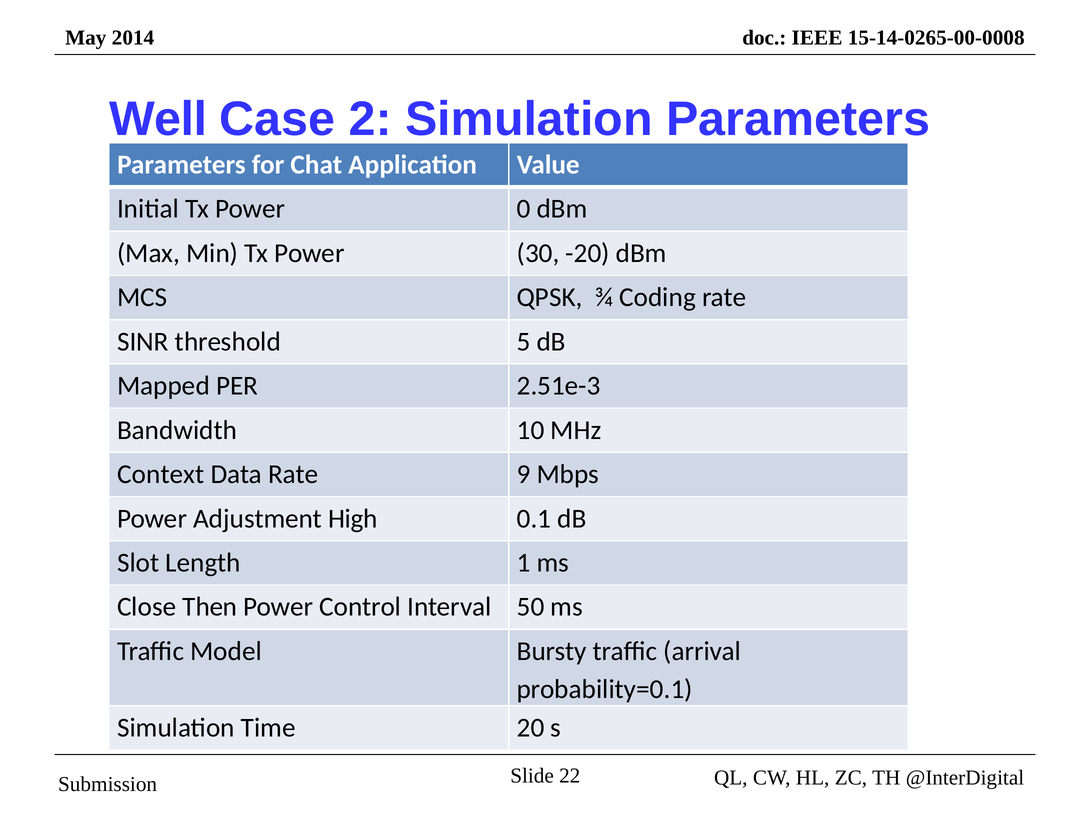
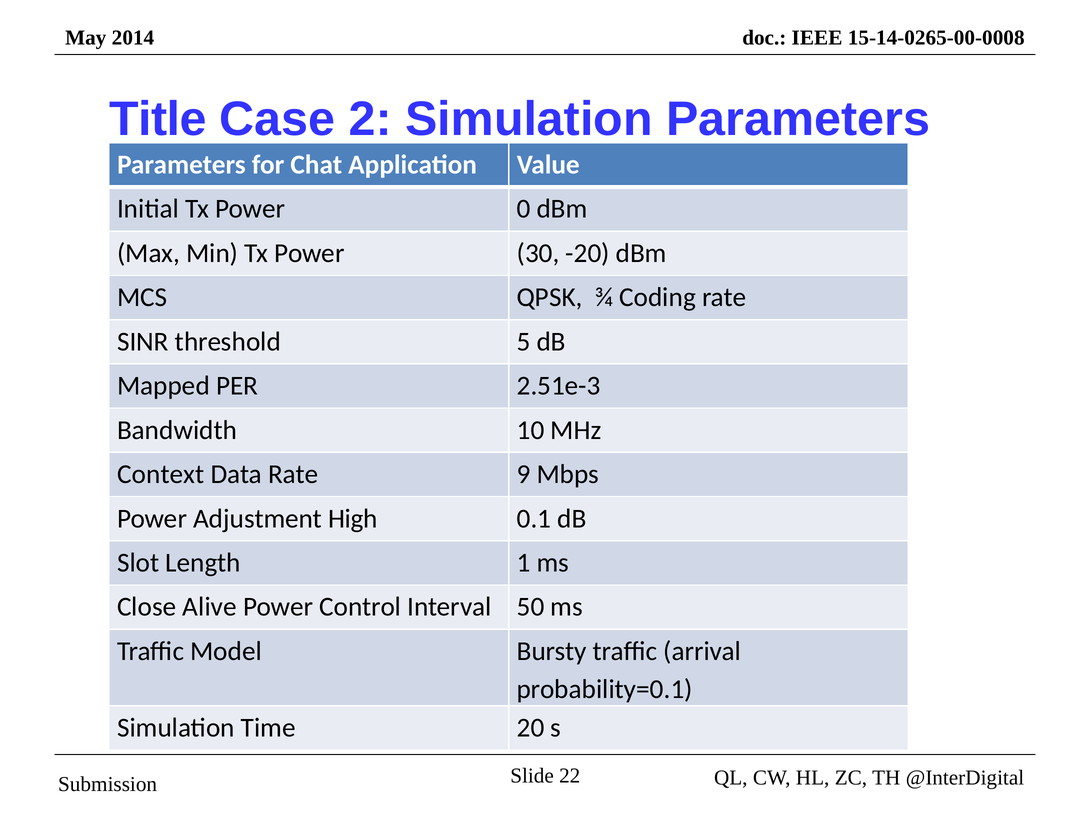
Well: Well -> Title (158, 119)
Then: Then -> Alive (210, 607)
